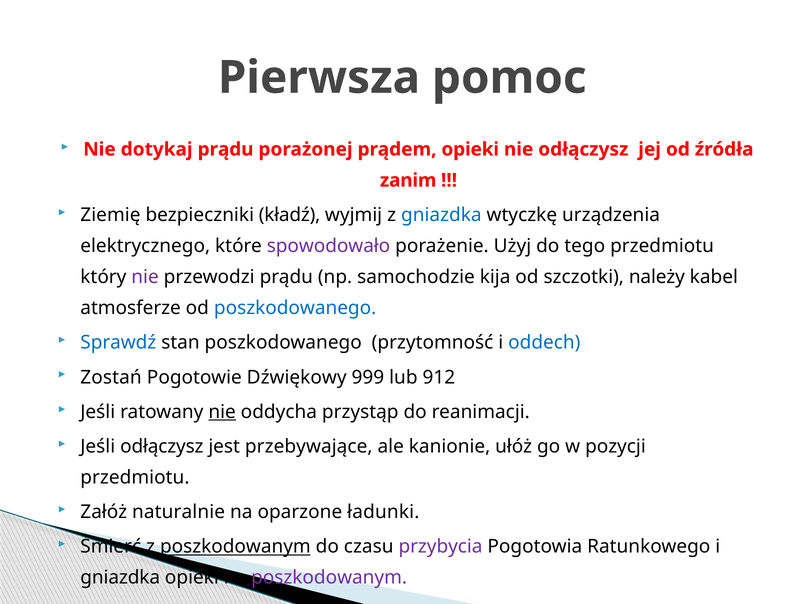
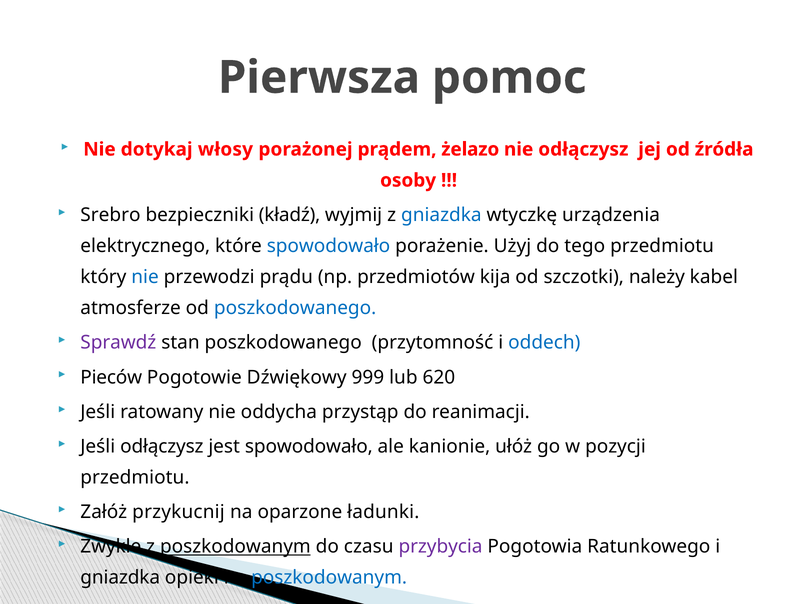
dotykaj prądu: prądu -> włosy (225, 149)
prądem opieki: opieki -> żelazo (470, 149)
zanim: zanim -> osoby (408, 180)
Ziemię: Ziemię -> Srebro (110, 215)
spowodowało colour: purple -> blue (329, 246)
nie colour: purple -> blue (145, 277)
samochodzie: samochodzie -> przedmiotów (416, 277)
Sprawdź colour: blue -> purple (118, 343)
Zostań: Zostań -> Pieców (111, 377)
912: 912 -> 620 (439, 377)
nie underline: present -> none (222, 412)
jest przebywające: przebywające -> spowodowało (309, 446)
naturalnie: naturalnie -> przykucnij (178, 512)
Śmierć: Śmierć -> Zwykle (111, 546)
poszkodowanym colour: purple -> blue (329, 577)
